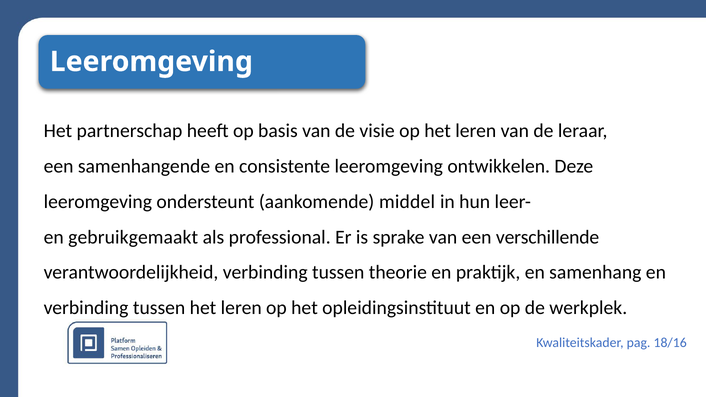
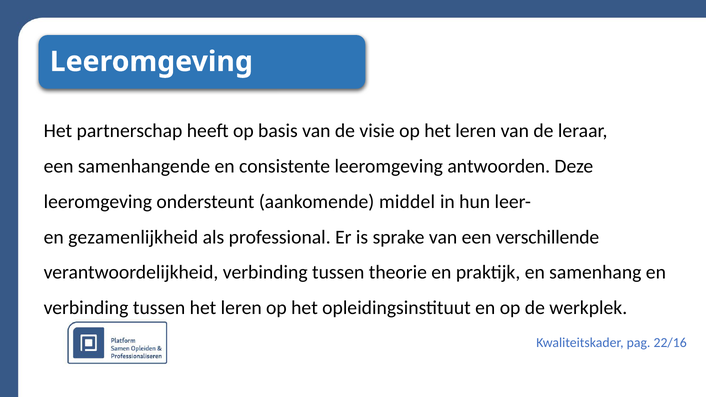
ontwikkelen: ontwikkelen -> antwoorden (499, 166)
gebruikgemaakt: gebruikgemaakt -> gezamenlijkheid (133, 237)
18/16: 18/16 -> 22/16 (670, 343)
